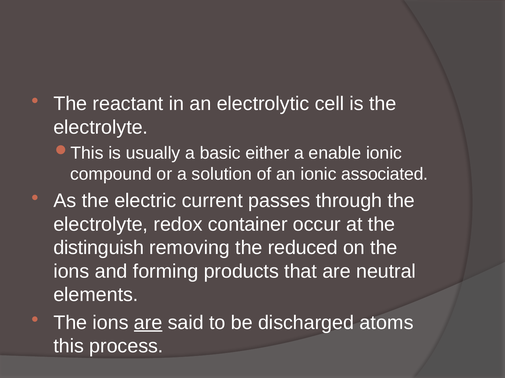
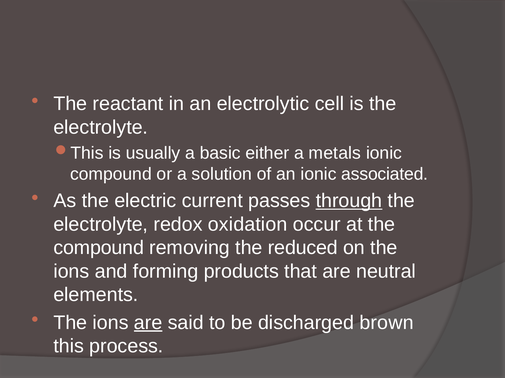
enable: enable -> metals (335, 153)
through underline: none -> present (349, 201)
container: container -> oxidation (248, 225)
distinguish: distinguish -> compound (99, 248)
atoms: atoms -> brown (387, 323)
